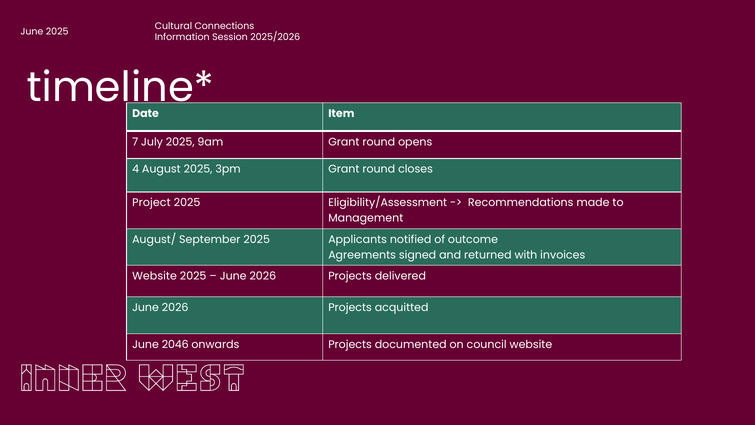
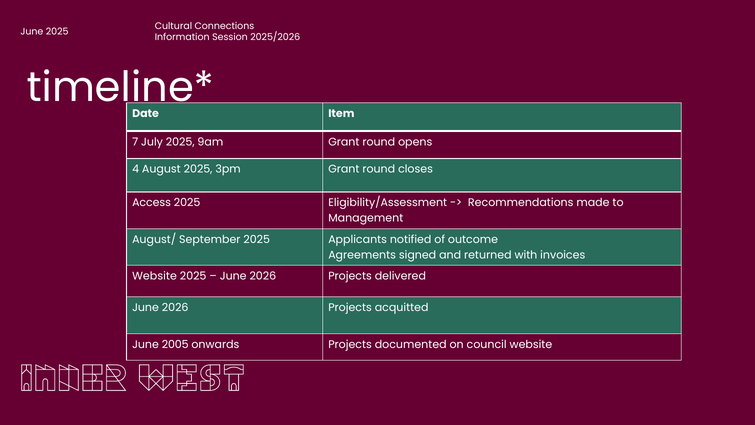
Project: Project -> Access (152, 203)
2046: 2046 -> 2005 (175, 344)
